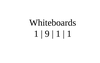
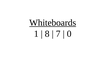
Whiteboards underline: none -> present (53, 22)
9: 9 -> 8 (47, 33)
1: 1 -> 7 (58, 33)
1: 1 -> 0 (69, 33)
